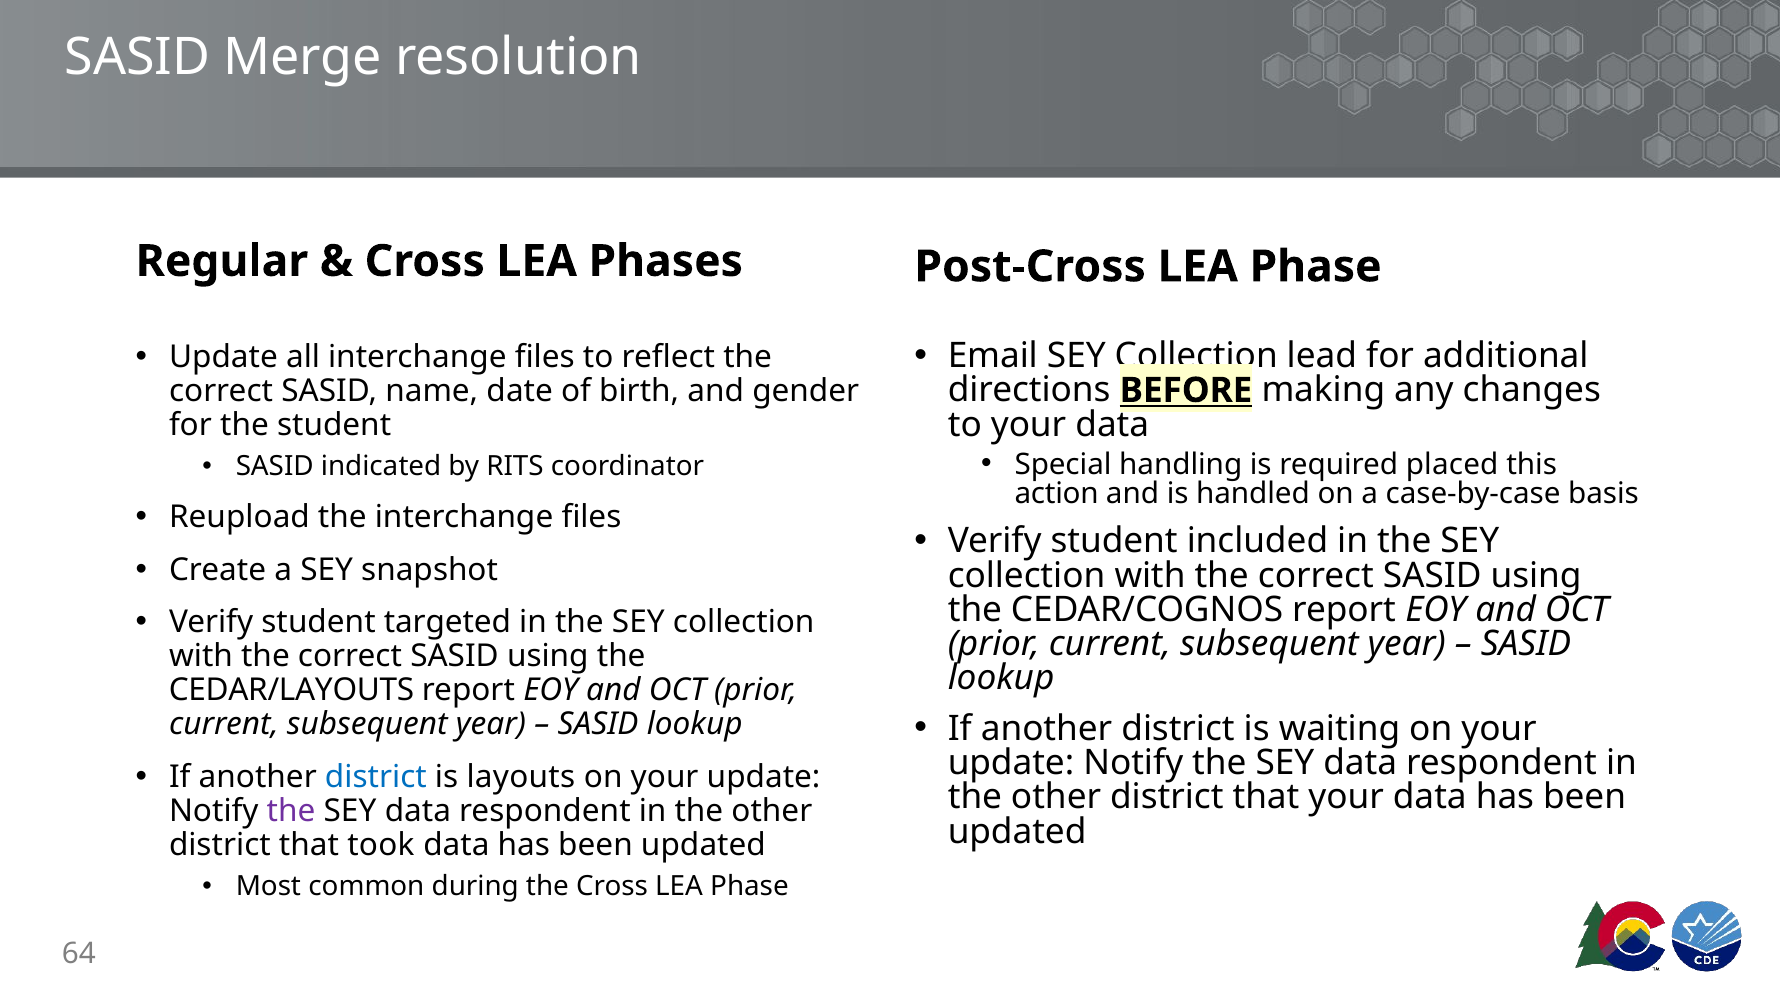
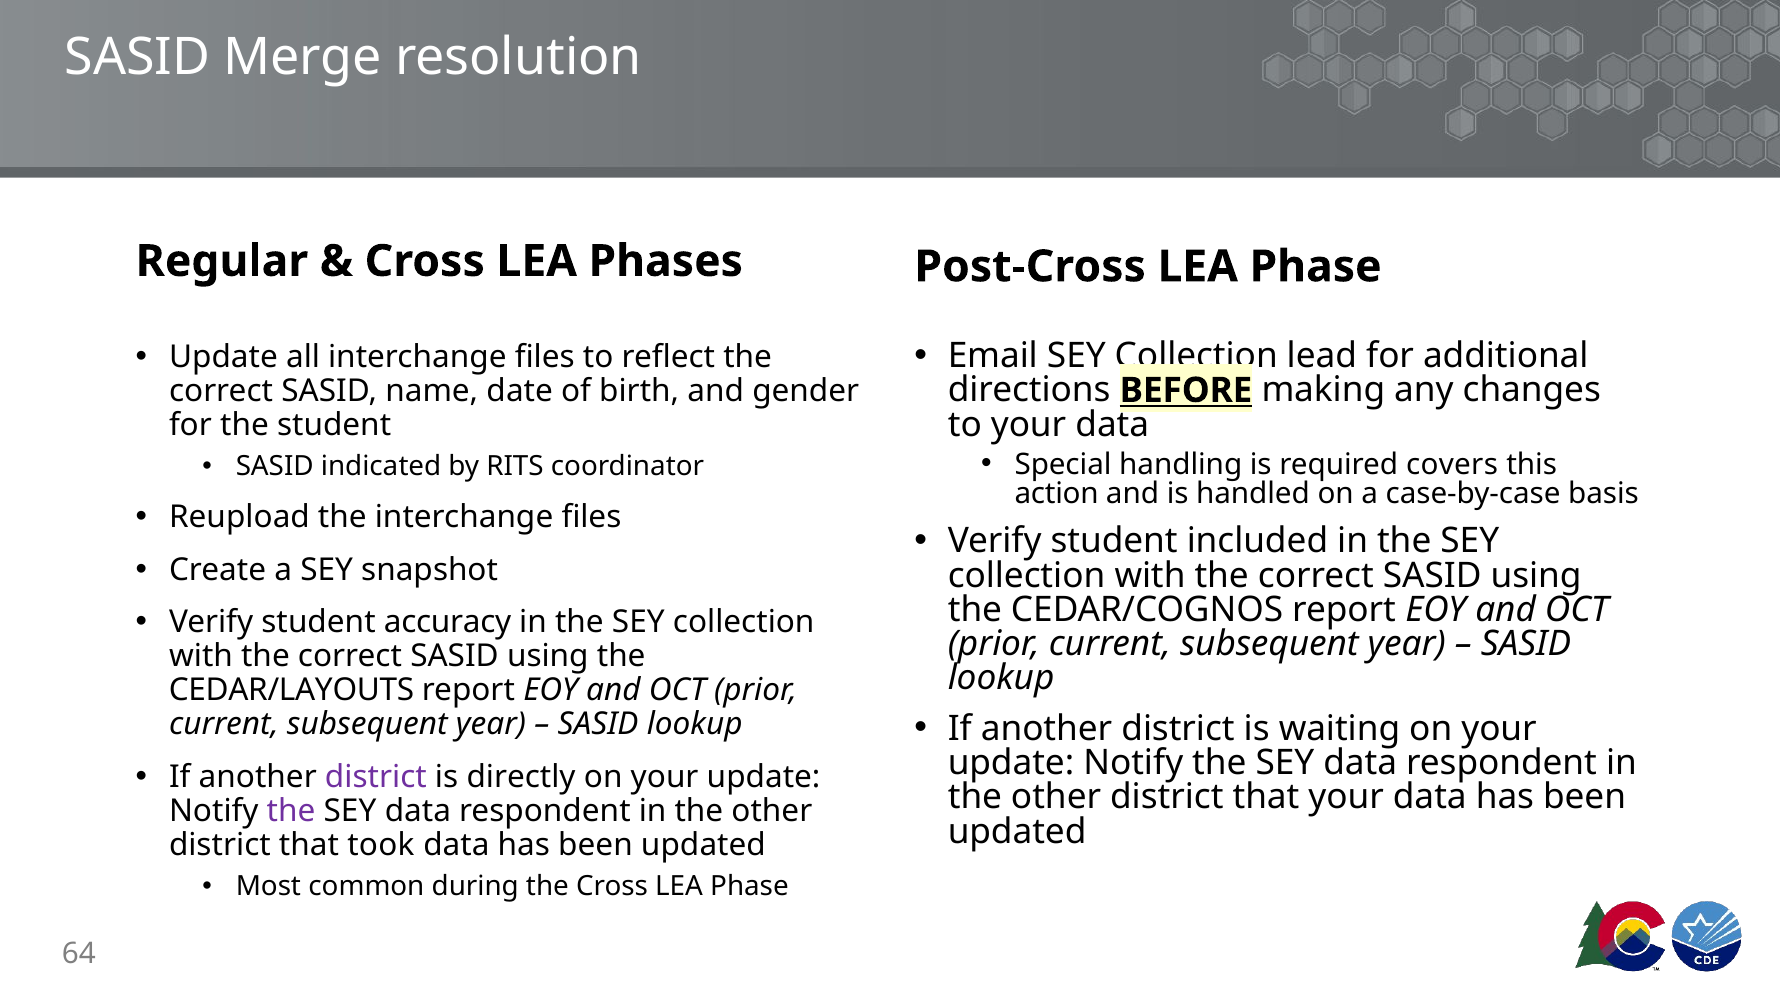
placed: placed -> covers (1452, 465)
targeted: targeted -> accuracy (448, 623)
district colour: blue -> purple (376, 777)
layouts: layouts -> directly (521, 777)
